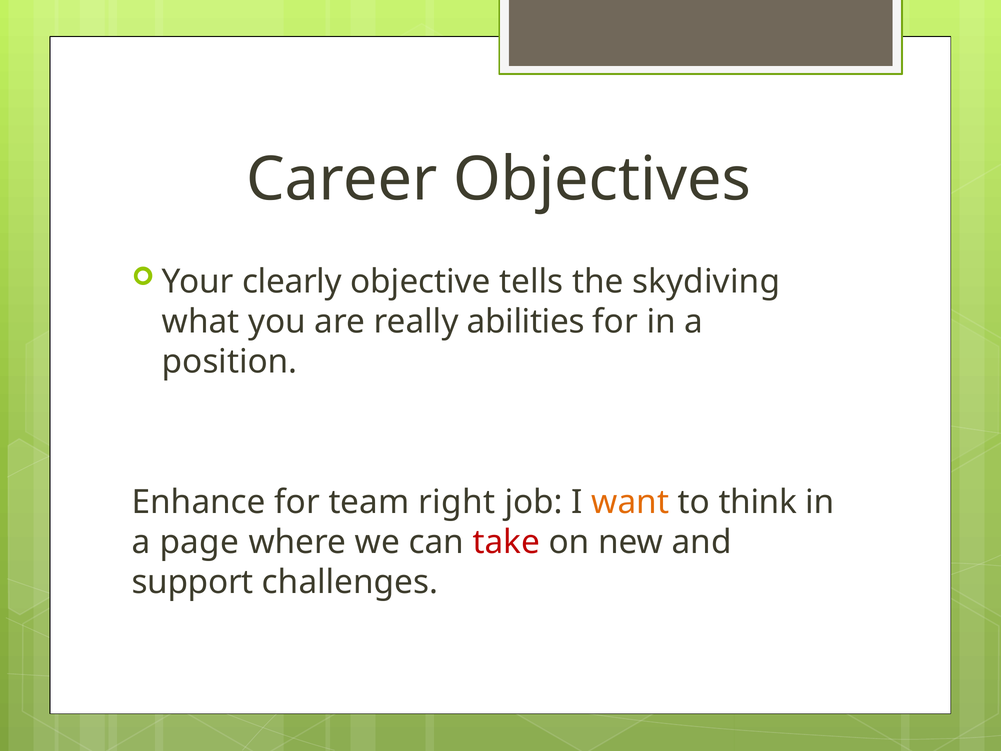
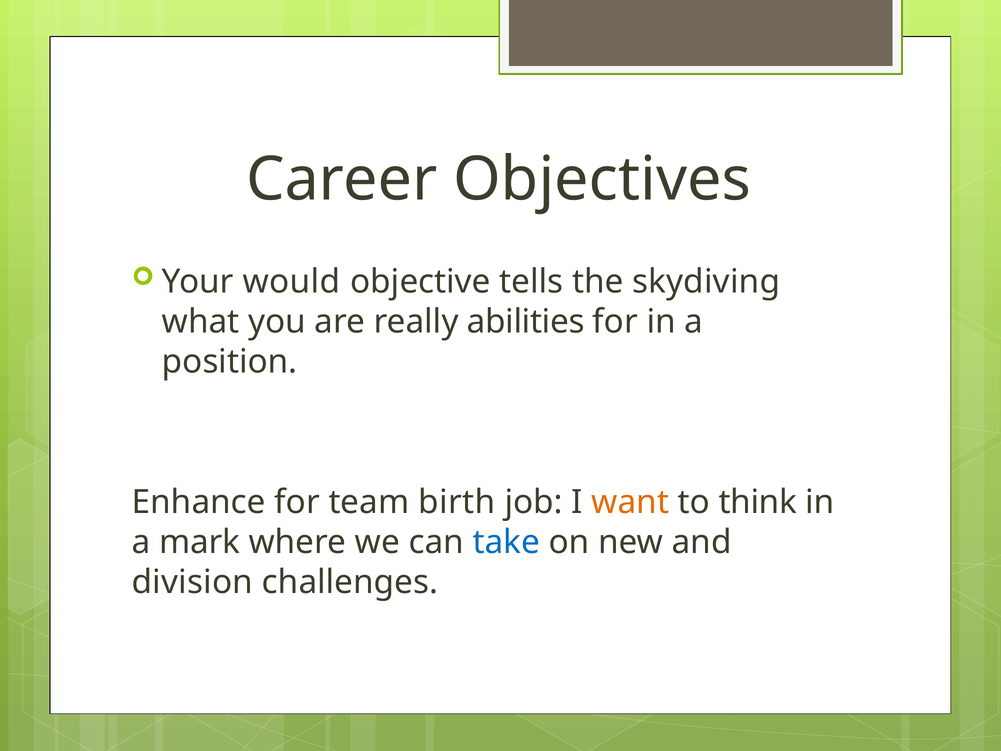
clearly: clearly -> would (292, 282)
right: right -> birth (457, 502)
page: page -> mark (200, 542)
take colour: red -> blue (506, 542)
support: support -> division (192, 582)
